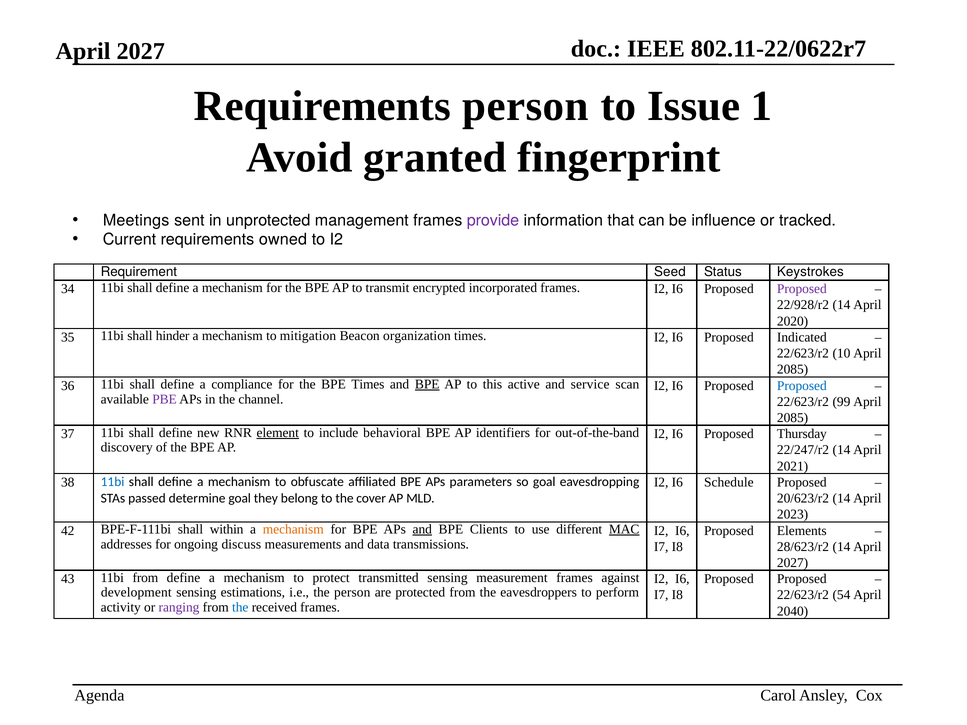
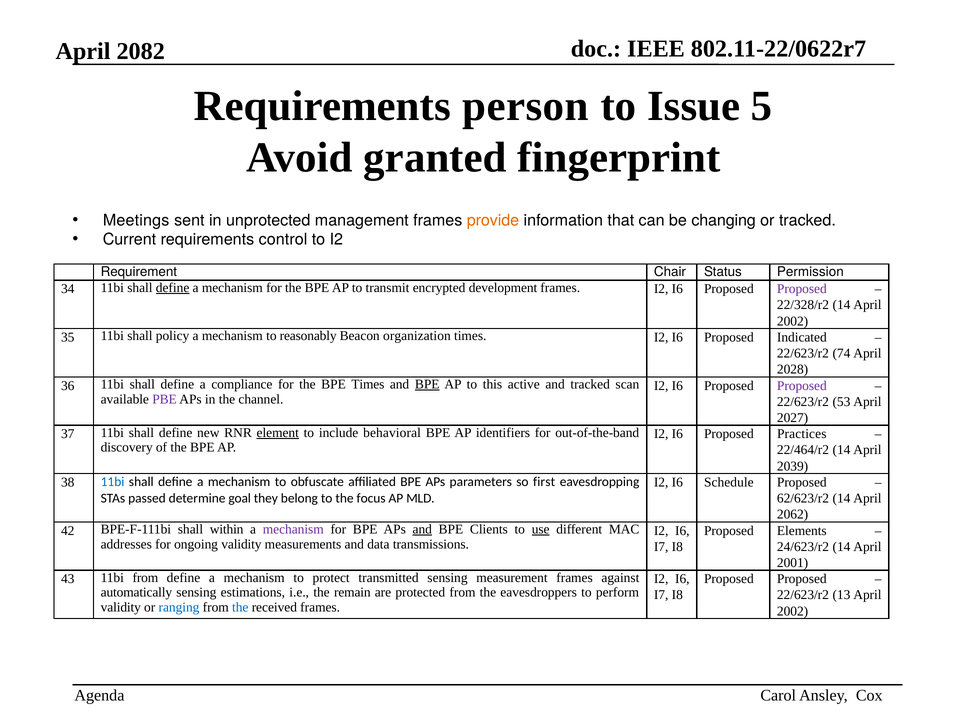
2027: 2027 -> 2082 (141, 52)
1: 1 -> 5 (762, 106)
provide colour: purple -> orange (493, 220)
influence: influence -> changing (724, 220)
owned: owned -> control (283, 240)
Seed: Seed -> Chair (670, 272)
Keystrokes: Keystrokes -> Permission (810, 272)
define underline: none -> present (173, 288)
incorporated: incorporated -> development (503, 288)
22/928/r2: 22/928/r2 -> 22/328/r2 (803, 305)
2020: 2020 -> 2002 (793, 321)
hinder: hinder -> policy (173, 336)
mitigation: mitigation -> reasonably (308, 336)
10: 10 -> 74 (841, 354)
2085: 2085 -> 2028 (793, 370)
and service: service -> tracked (590, 384)
Proposed colour: blue -> purple (802, 386)
99: 99 -> 53 (841, 402)
2085: 2085 -> 2027 (793, 418)
Thursday: Thursday -> Practices (802, 434)
22/247/r2: 22/247/r2 -> 22/464/r2 (803, 450)
2021: 2021 -> 2039 (793, 466)
so goal: goal -> first (544, 482)
20/623/r2: 20/623/r2 -> 62/623/r2 (803, 499)
cover: cover -> focus (371, 498)
2023: 2023 -> 2062 (793, 515)
mechanism colour: orange -> purple (293, 530)
use underline: none -> present (541, 530)
MAC underline: present -> none (624, 530)
ongoing discuss: discuss -> validity (241, 544)
28/623/r2: 28/623/r2 -> 24/623/r2 (803, 547)
2027: 2027 -> 2001 (793, 563)
development: development -> automatically (136, 593)
the person: person -> remain (352, 593)
54: 54 -> 13 (841, 595)
activity: activity -> validity (121, 607)
ranging colour: purple -> blue (179, 607)
2040: 2040 -> 2002 (793, 611)
